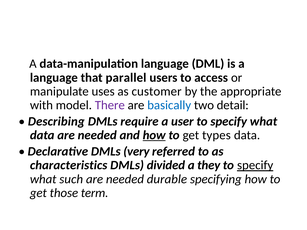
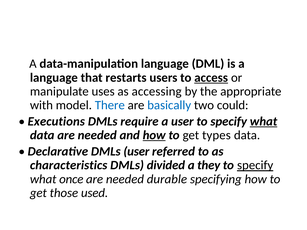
parallel: parallel -> restarts (126, 78)
access underline: none -> present (211, 78)
customer: customer -> accessing (157, 91)
There colour: purple -> blue (110, 105)
detail: detail -> could (233, 105)
Describing: Describing -> Executions (56, 122)
what underline: none -> present (264, 122)
DMLs very: very -> user (136, 152)
such: such -> once (71, 179)
term: term -> used (95, 193)
